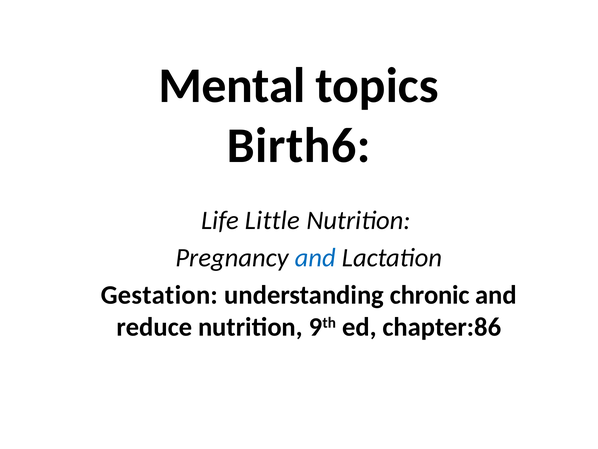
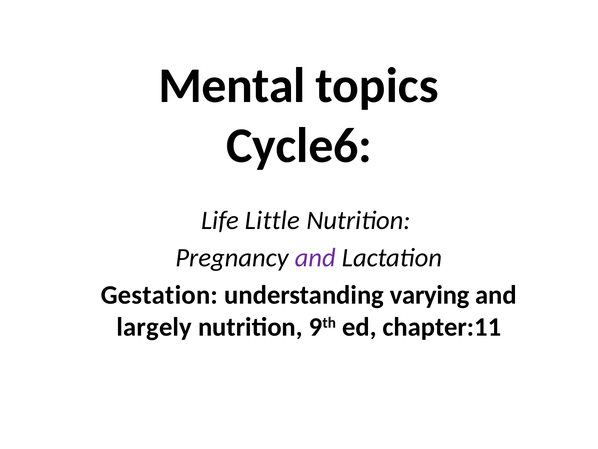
Birth6: Birth6 -> Cycle6 (299, 145)
and colour: blue -> purple (315, 257)
chronic: chronic -> varying (430, 295)
reduce: reduce -> largely (154, 327)
chapter:86: chapter:86 -> chapter:11 (442, 327)
